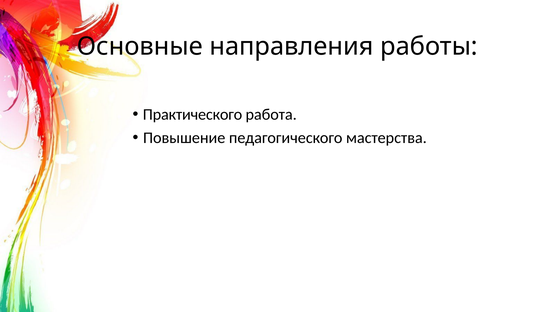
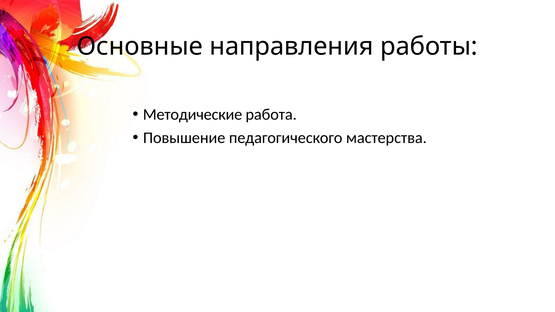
Практического: Практического -> Методические (193, 115)
